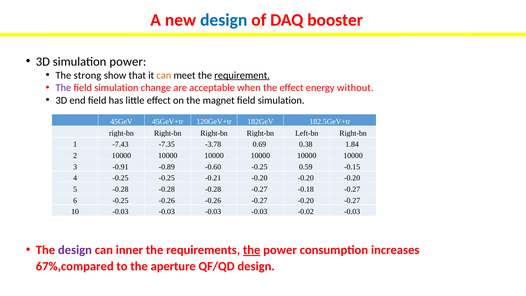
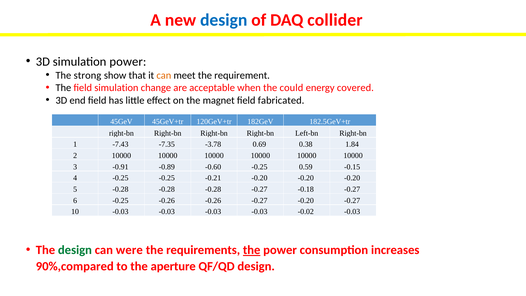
booster: booster -> collider (335, 20)
requirement underline: present -> none (242, 75)
The colour: purple -> black (63, 88)
the effect: effect -> could (291, 88)
without: without -> covered (355, 88)
simulation: simulation -> fabricated (281, 100)
design colour: purple -> green (75, 250)
inner: inner -> were (129, 250)
67%,compared: 67%,compared -> 90%,compared (75, 266)
